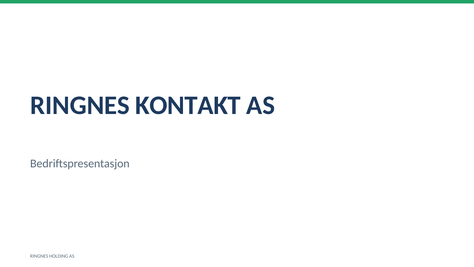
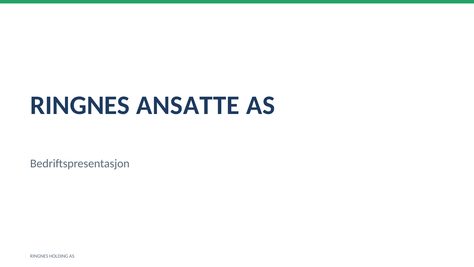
KONTAKT: KONTAKT -> ANSATTE (188, 105)
